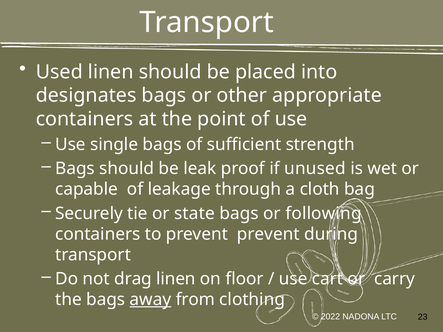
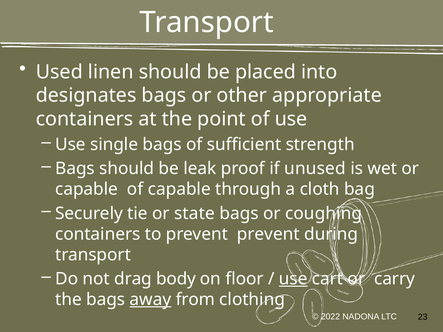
of leakage: leakage -> capable (179, 189)
following: following -> coughing (324, 214)
drag linen: linen -> body (176, 279)
use underline: none -> present (293, 279)
